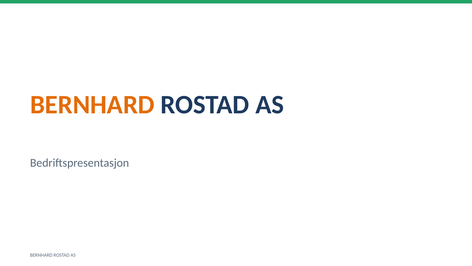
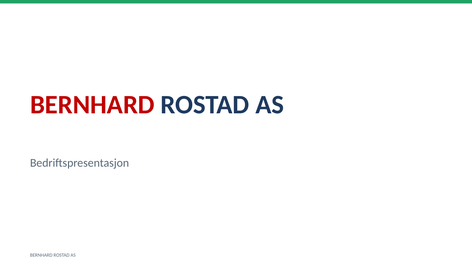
BERNHARD colour: orange -> red (92, 105)
